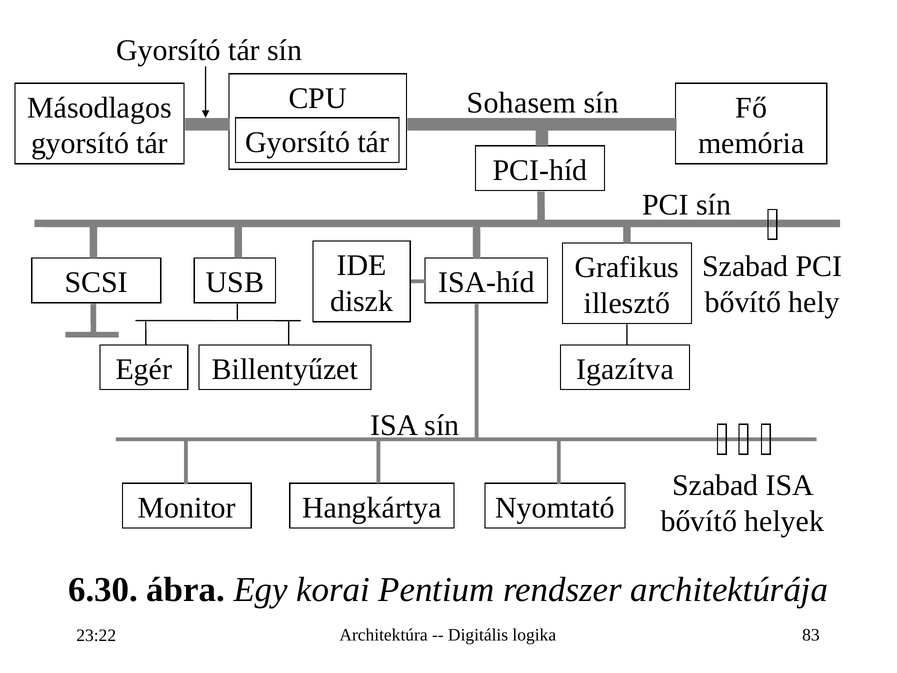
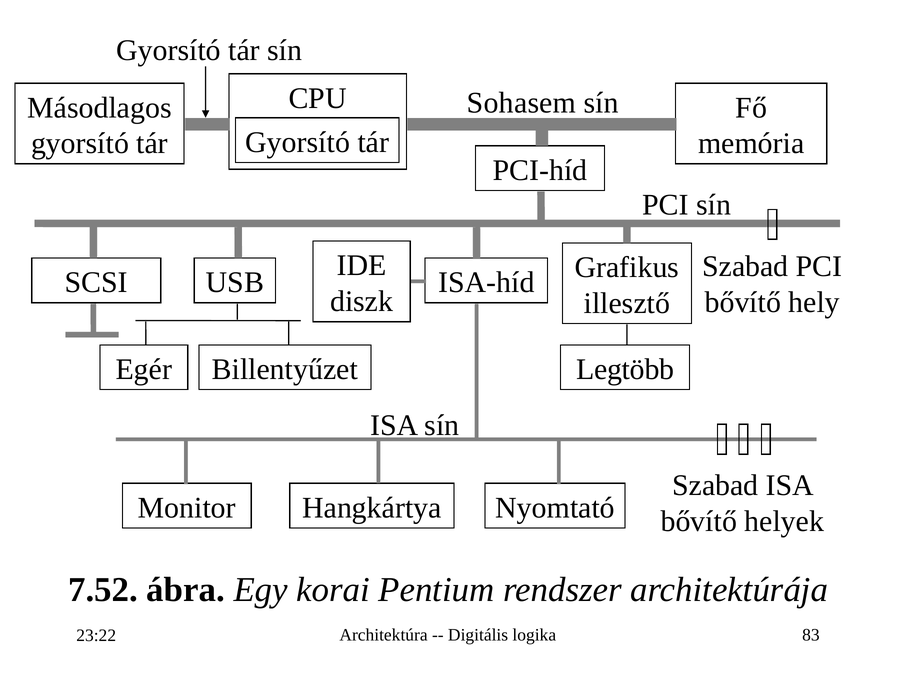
Igazítva: Igazítva -> Legtöbb (625, 369)
6.30: 6.30 -> 7.52 (103, 589)
